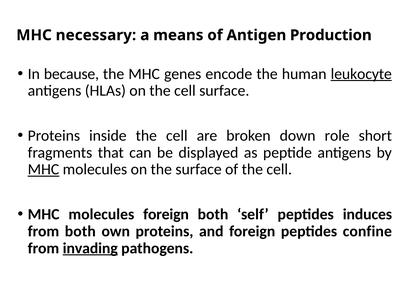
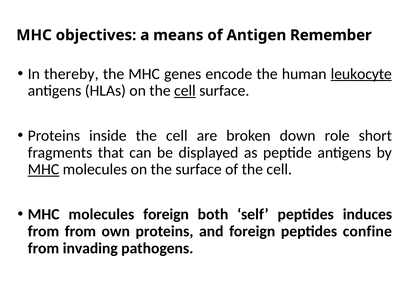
necessary: necessary -> objectives (96, 35)
Production: Production -> Remember (331, 35)
because: because -> thereby (71, 74)
cell underline: none -> present (185, 91)
from both: both -> from (80, 231)
invading underline: present -> none (90, 248)
